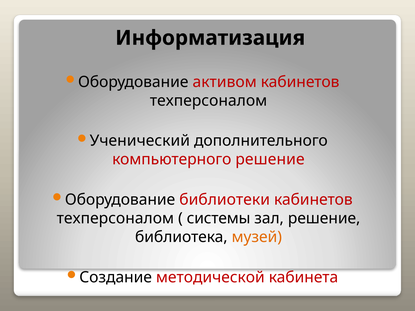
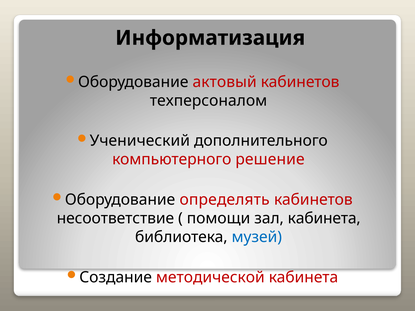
активом: активом -> актовый (225, 82)
библиотеки: библиотеки -> определять (225, 200)
техперсоналом: техперсоналом -> несоответствие (115, 219)
системы: системы -> помощи (219, 219)
зал решение: решение -> кабинета (324, 219)
музей colour: orange -> blue (257, 237)
